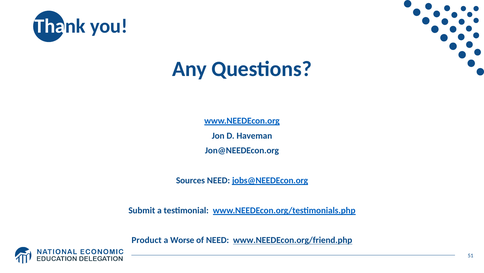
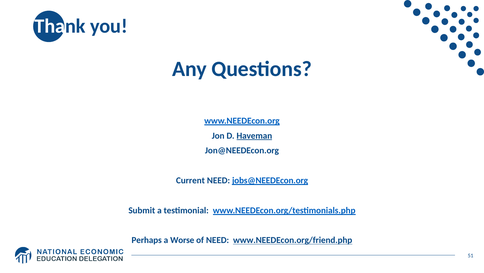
Haveman underline: none -> present (254, 135)
Sources: Sources -> Current (190, 180)
Product: Product -> Perhaps (147, 240)
